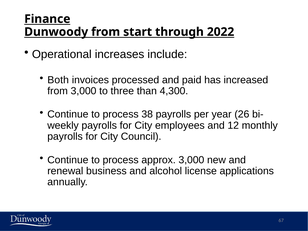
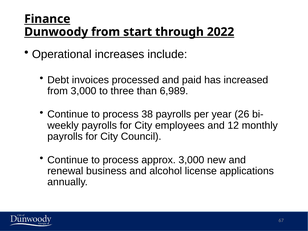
Both: Both -> Debt (58, 80)
4,300: 4,300 -> 6,989 (174, 91)
